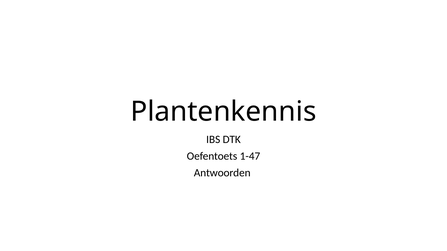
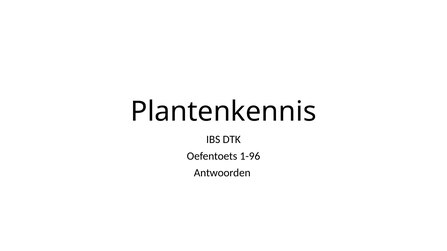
1-47: 1-47 -> 1-96 (250, 156)
